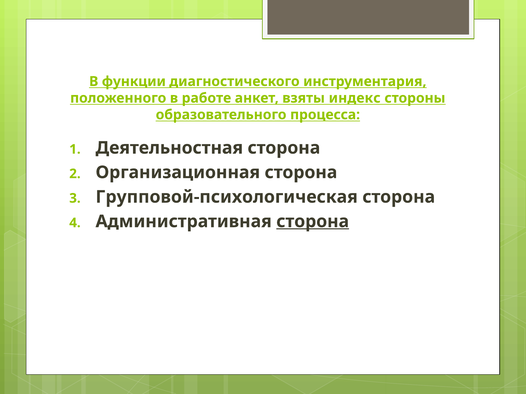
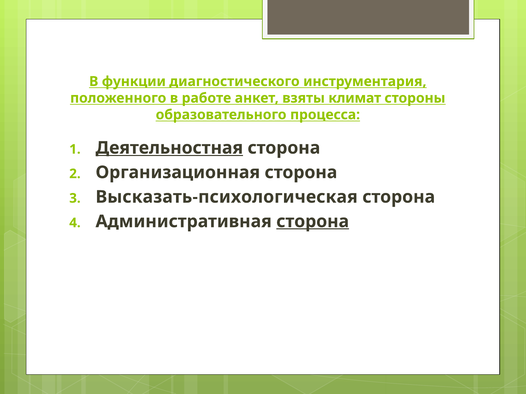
индекс: индекс -> климат (355, 98)
Деятельностная underline: none -> present (169, 148)
Групповой-психологическая: Групповой-психологическая -> Высказать-психологическая (227, 197)
